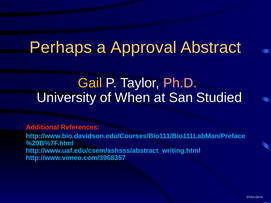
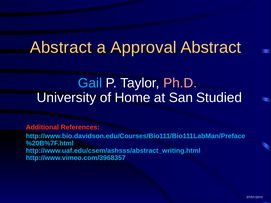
Perhaps: Perhaps -> Abstract (61, 47)
Gail colour: yellow -> light blue (90, 83)
When: When -> Home (133, 98)
